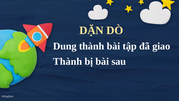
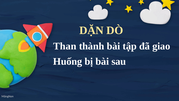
Dung: Dung -> Than (65, 46)
Thành: Thành -> Huống (68, 61)
